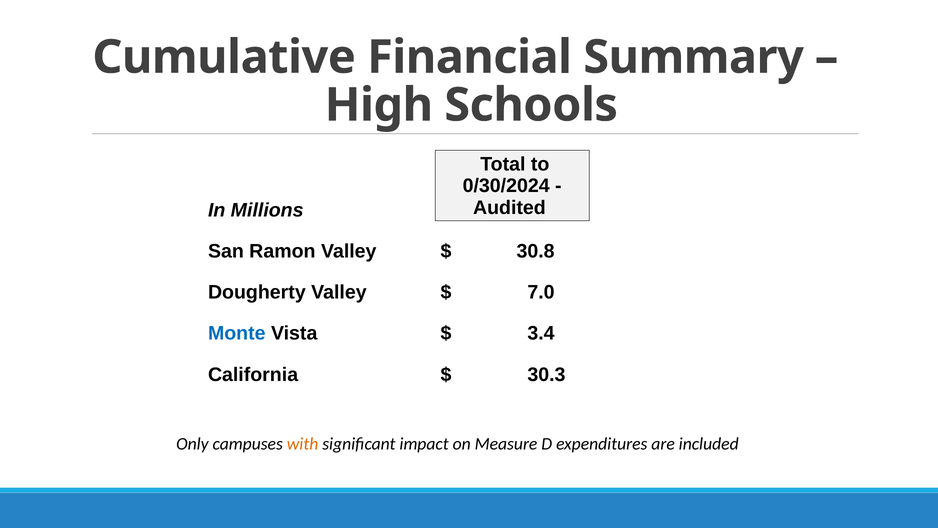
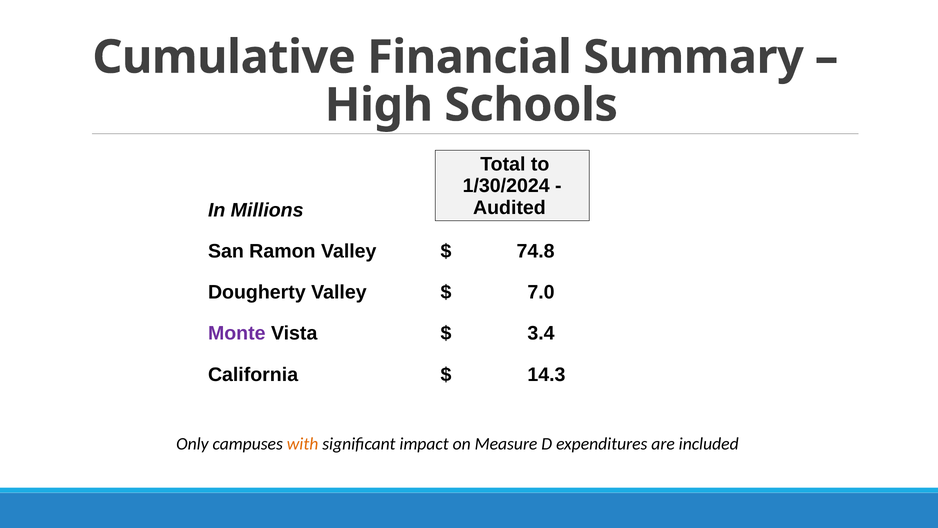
0/30/2024: 0/30/2024 -> 1/30/2024 (506, 186)
30.8: 30.8 -> 74.8 (536, 251)
Monte colour: blue -> purple (237, 333)
30.3: 30.3 -> 14.3 (546, 374)
